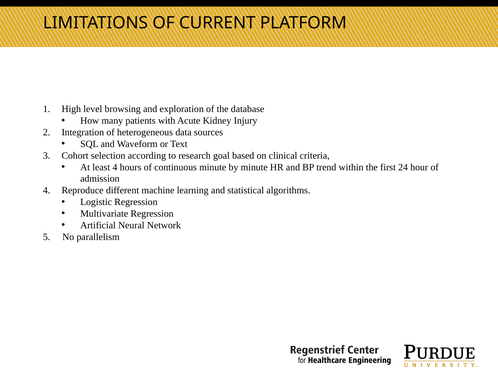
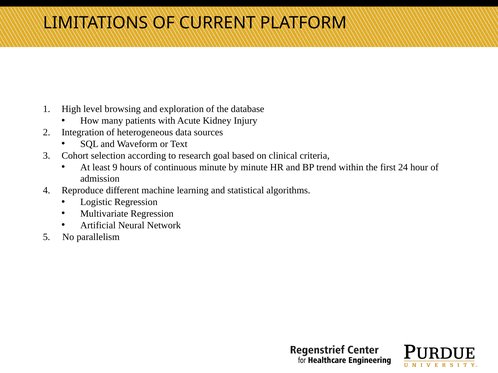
least 4: 4 -> 9 (115, 167)
